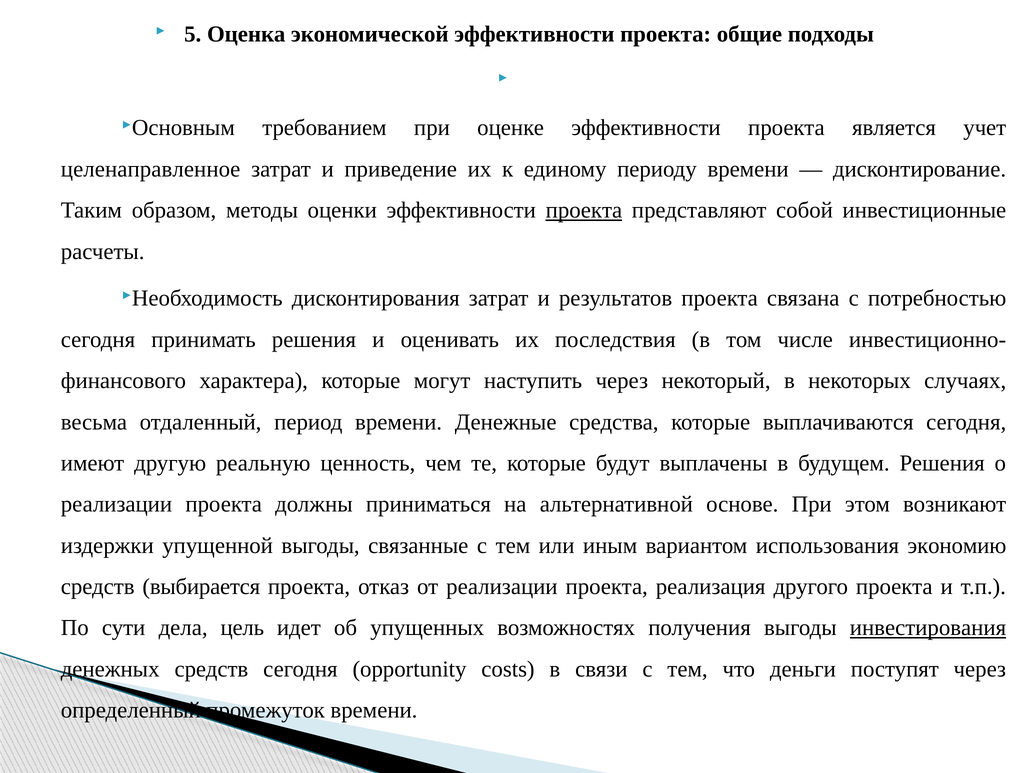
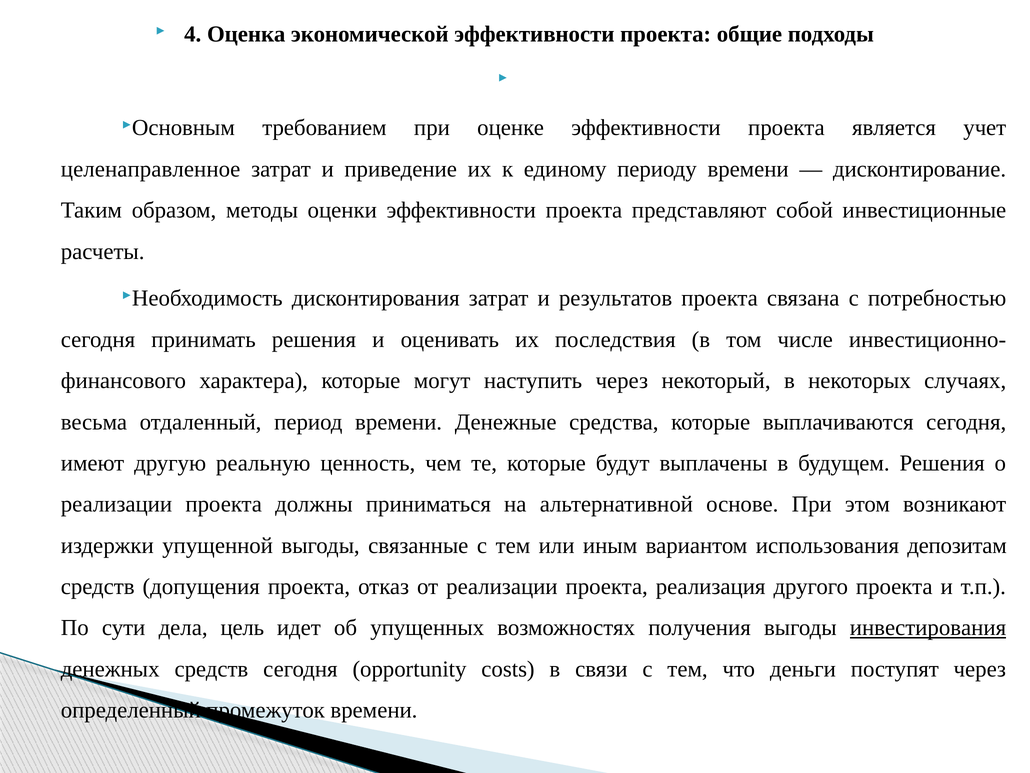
5: 5 -> 4 (193, 34)
проекта underline: present -> none (584, 210)
экономию: экономию -> депозитам (957, 545)
выбирается: выбирается -> допущения (201, 586)
